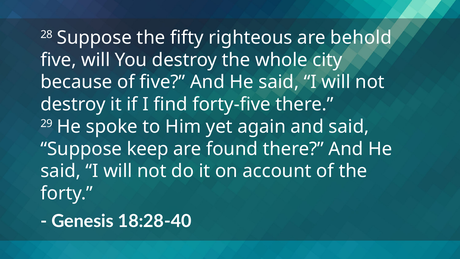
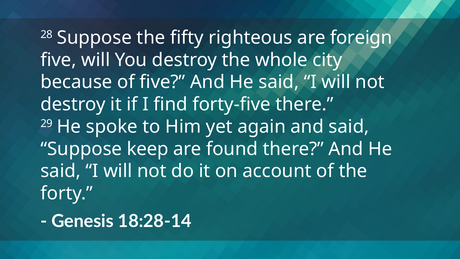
behold: behold -> foreign (361, 38)
18:28-40: 18:28-40 -> 18:28-14 (155, 221)
